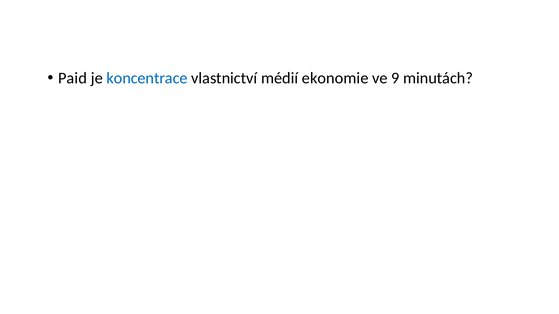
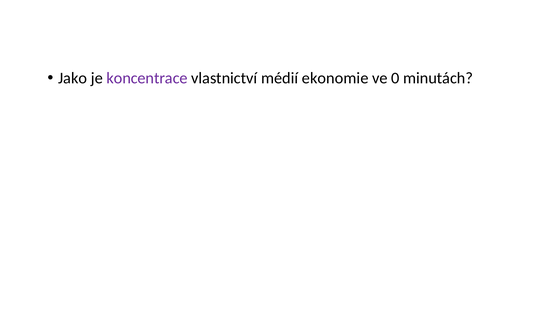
Paid: Paid -> Jako (73, 78)
koncentrace colour: blue -> purple (147, 78)
9: 9 -> 0 (395, 78)
